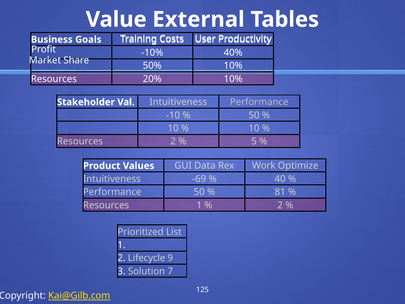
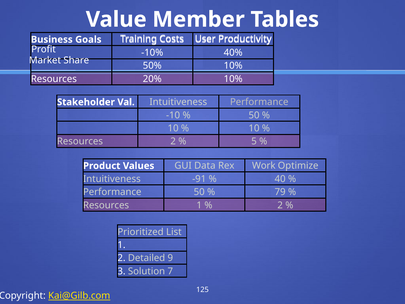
External: External -> Member (199, 19)
-69: -69 -> -91 (199, 179)
81: 81 -> 79 (280, 192)
Lifecycle: Lifecycle -> Detailed (147, 258)
